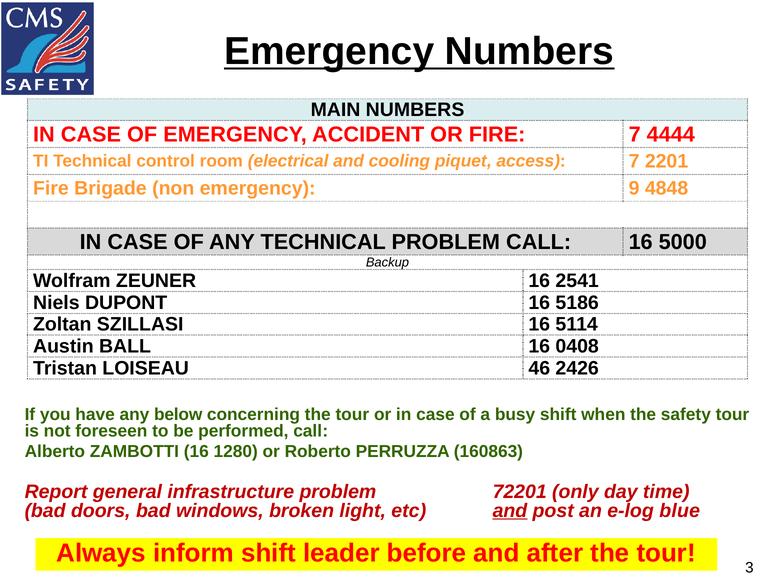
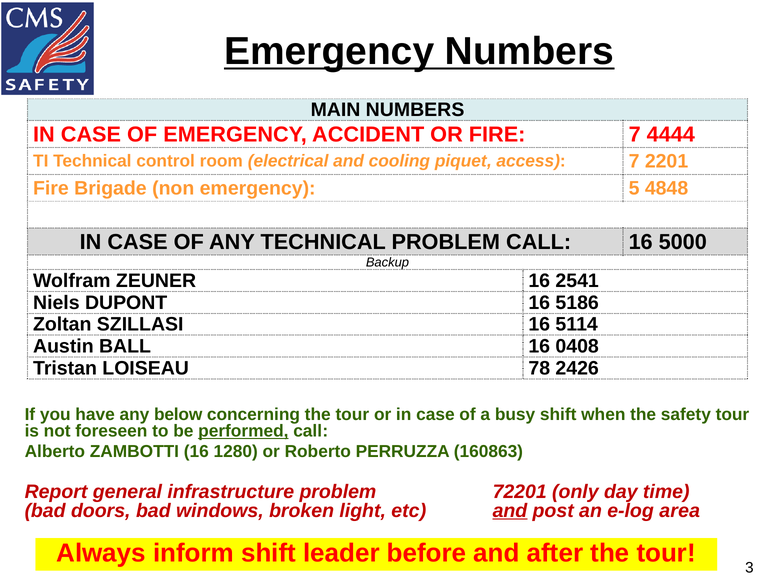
9: 9 -> 5 (634, 188)
46: 46 -> 78 (539, 368)
performed underline: none -> present (243, 431)
blue: blue -> area (680, 511)
